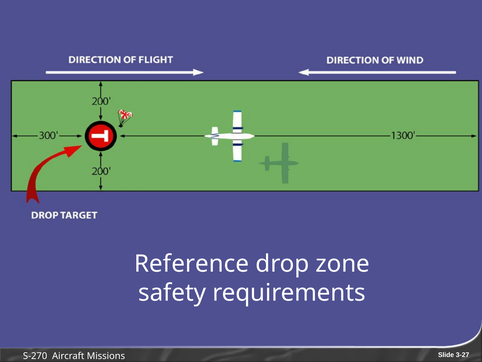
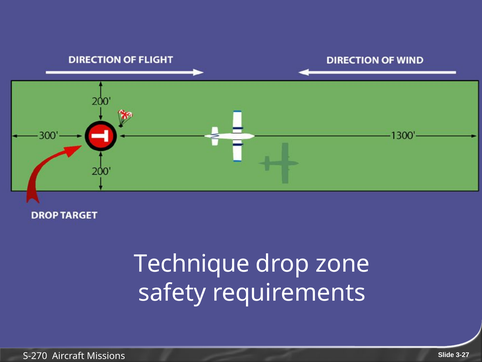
Reference: Reference -> Technique (192, 264)
